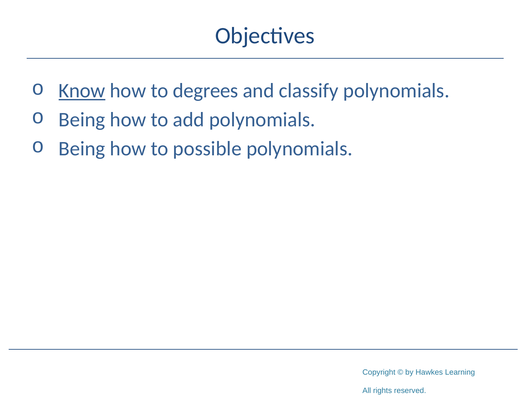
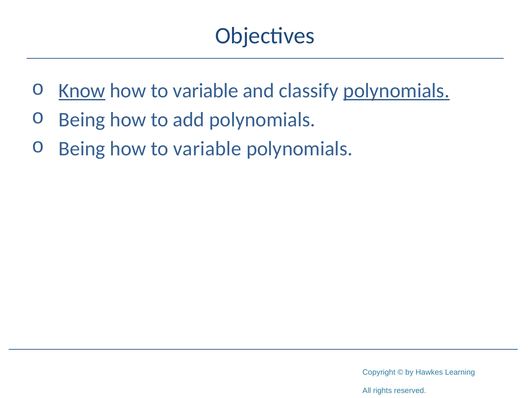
degrees: degrees -> variable (206, 91)
polynomials underline: none -> present (396, 91)
possible: possible -> variable (207, 148)
